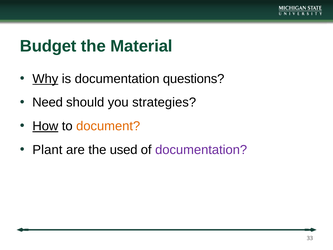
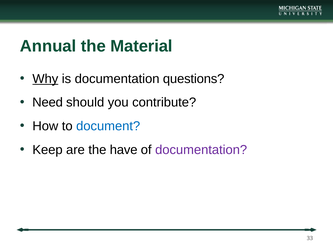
Budget: Budget -> Annual (48, 46)
strategies: strategies -> contribute (164, 102)
How underline: present -> none (45, 126)
document colour: orange -> blue (108, 126)
Plant: Plant -> Keep (48, 150)
used: used -> have (124, 150)
